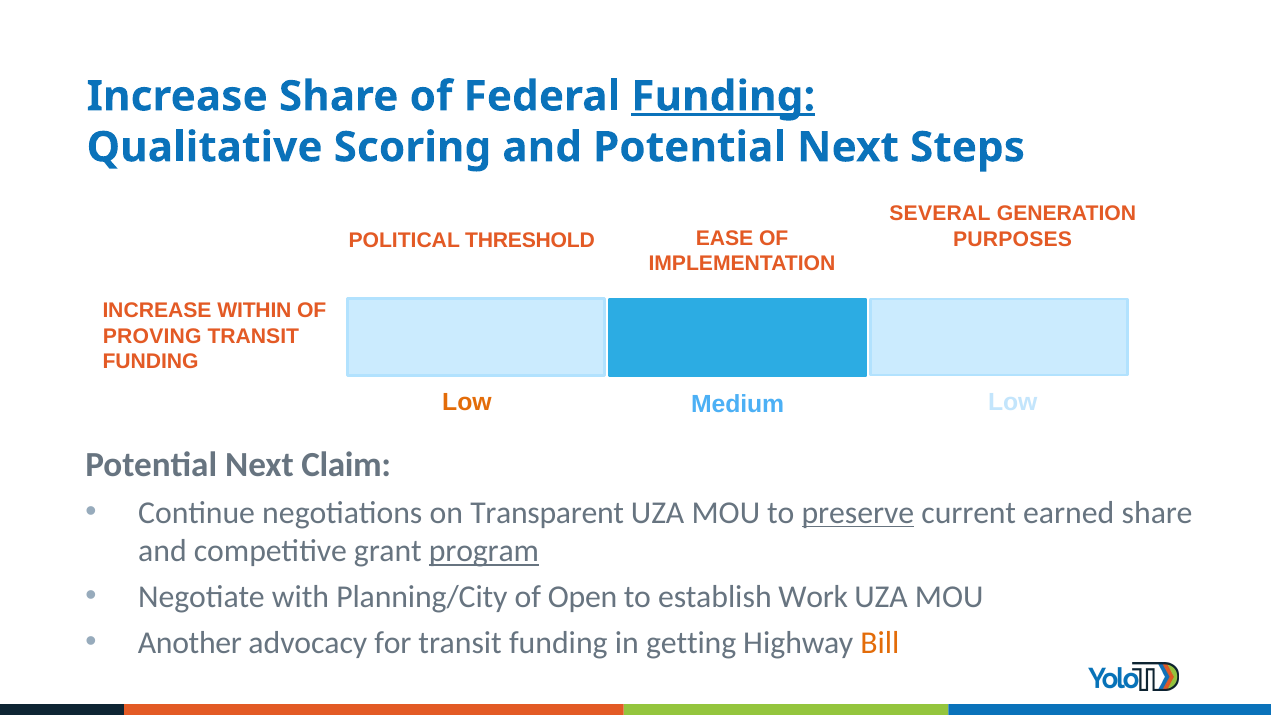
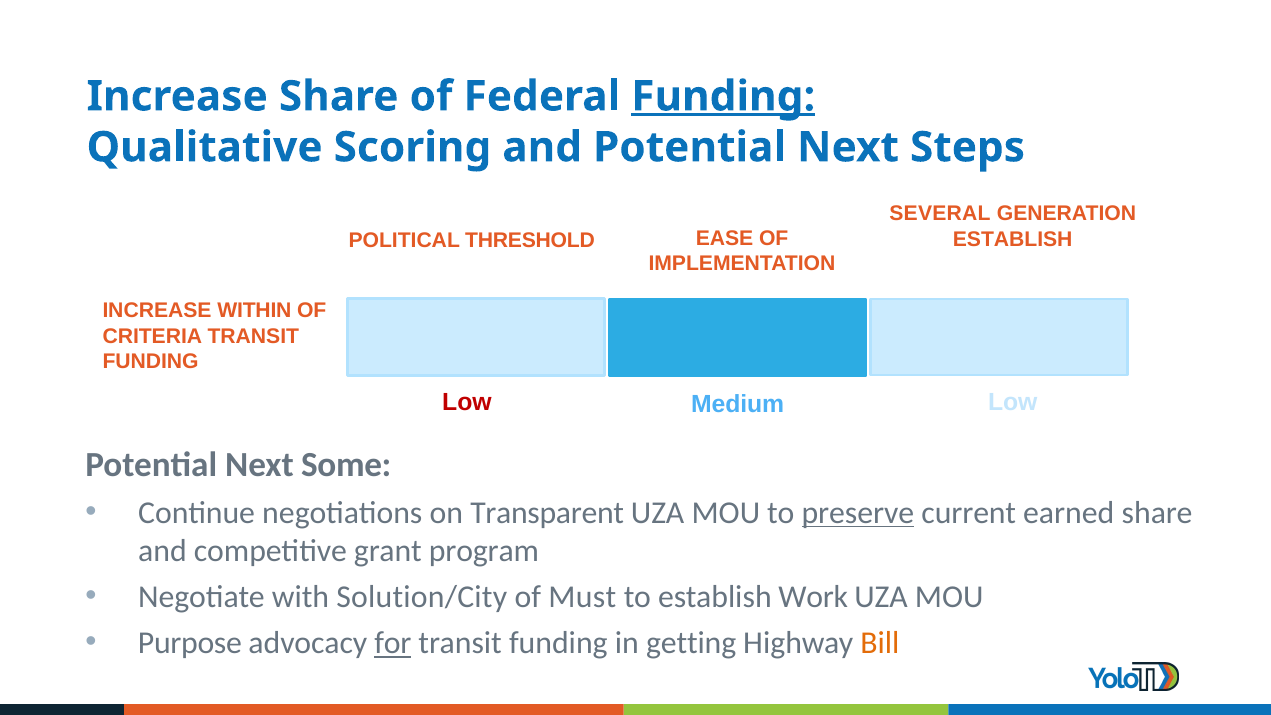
PURPOSES: PURPOSES -> ESTABLISH (1013, 239)
PROVING: PROVING -> CRITERIA (152, 336)
Low colour: orange -> red (467, 403)
Claim: Claim -> Some (346, 465)
program underline: present -> none (484, 551)
Planning/City: Planning/City -> Solution/City (422, 597)
Open: Open -> Must (582, 597)
Another: Another -> Purpose (190, 643)
for underline: none -> present (393, 643)
